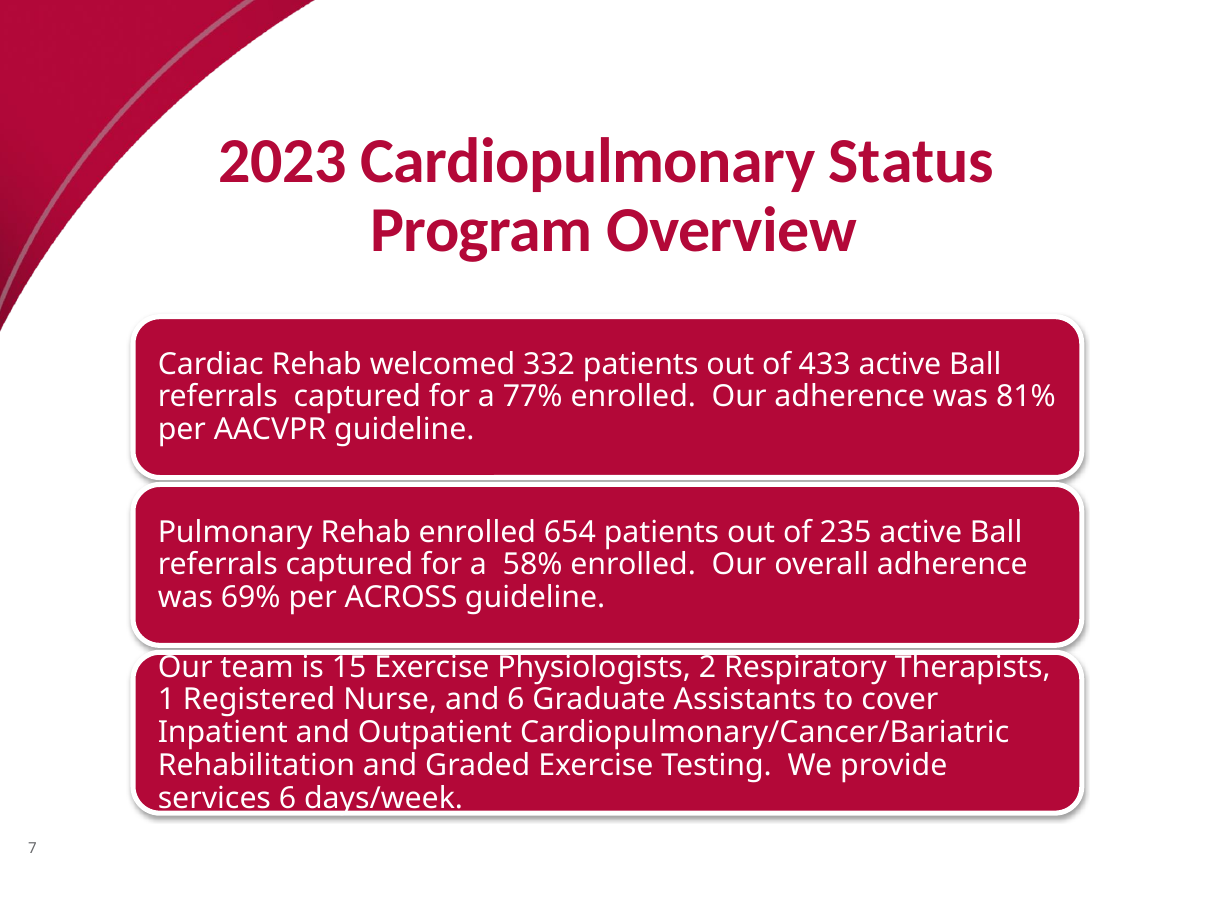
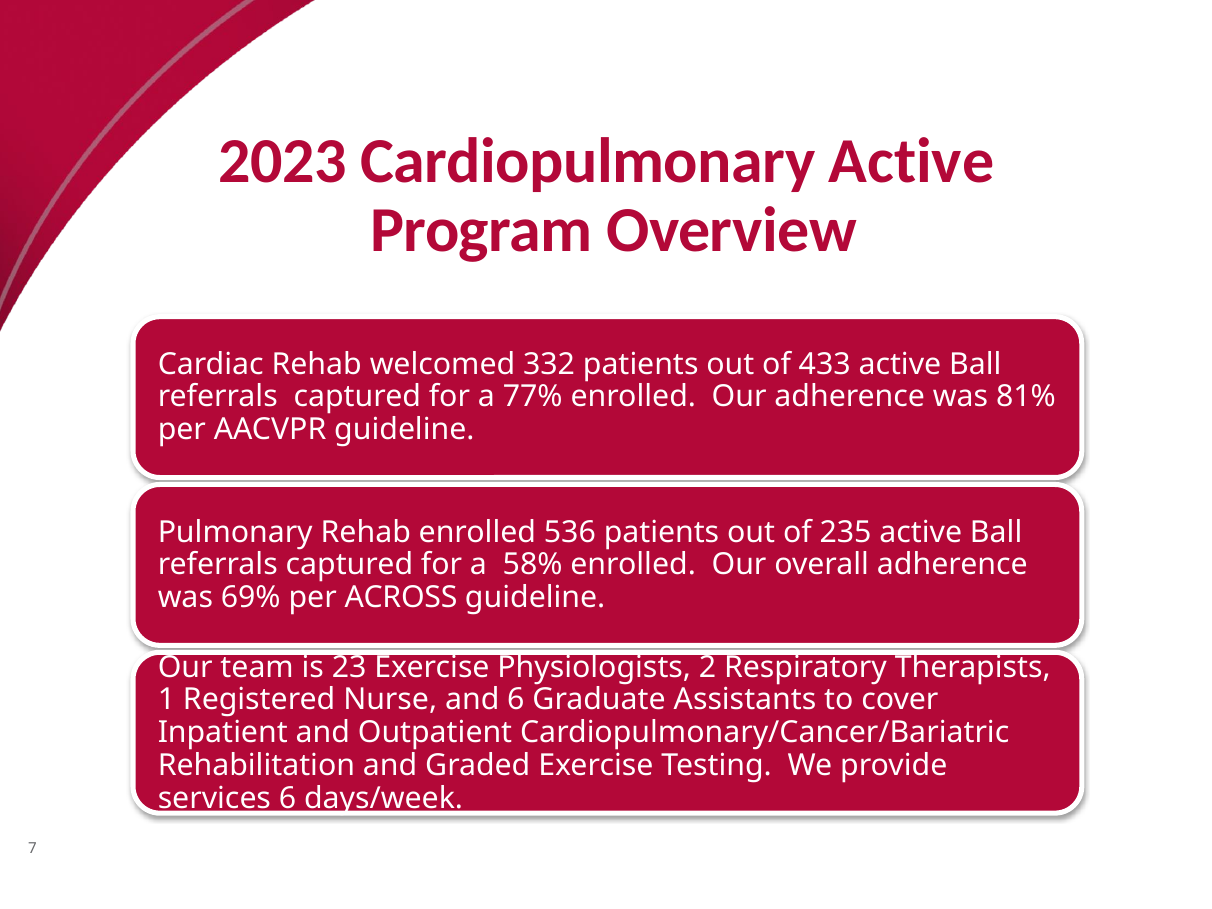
Cardiopulmonary Status: Status -> Active (912, 162)
654: 654 -> 536 (570, 532)
15: 15 -> 23 (349, 667)
